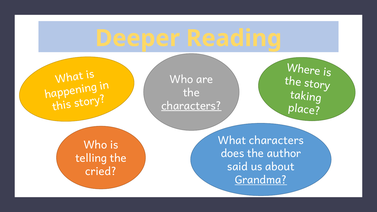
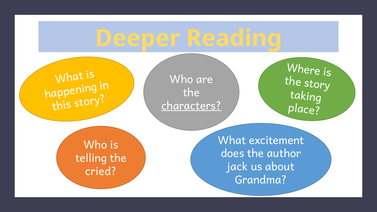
What characters: characters -> excitement (276, 140)
said: said -> jack (237, 167)
Grandma underline: present -> none (261, 180)
